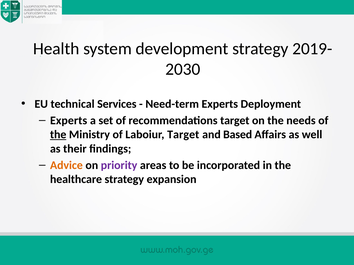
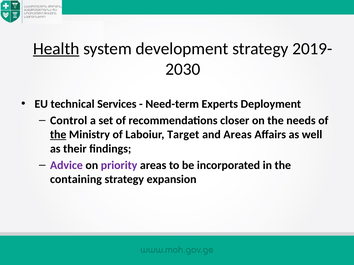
Health underline: none -> present (56, 49)
Experts: Experts -> Control (69, 121)
recommendations target: target -> closer (235, 121)
and Based: Based -> Areas (238, 135)
Advice colour: orange -> purple (66, 165)
healthcare: healthcare -> containing (76, 180)
